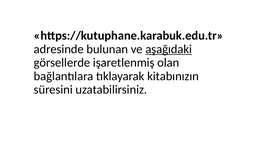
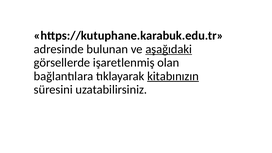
kitabınızın underline: none -> present (173, 76)
